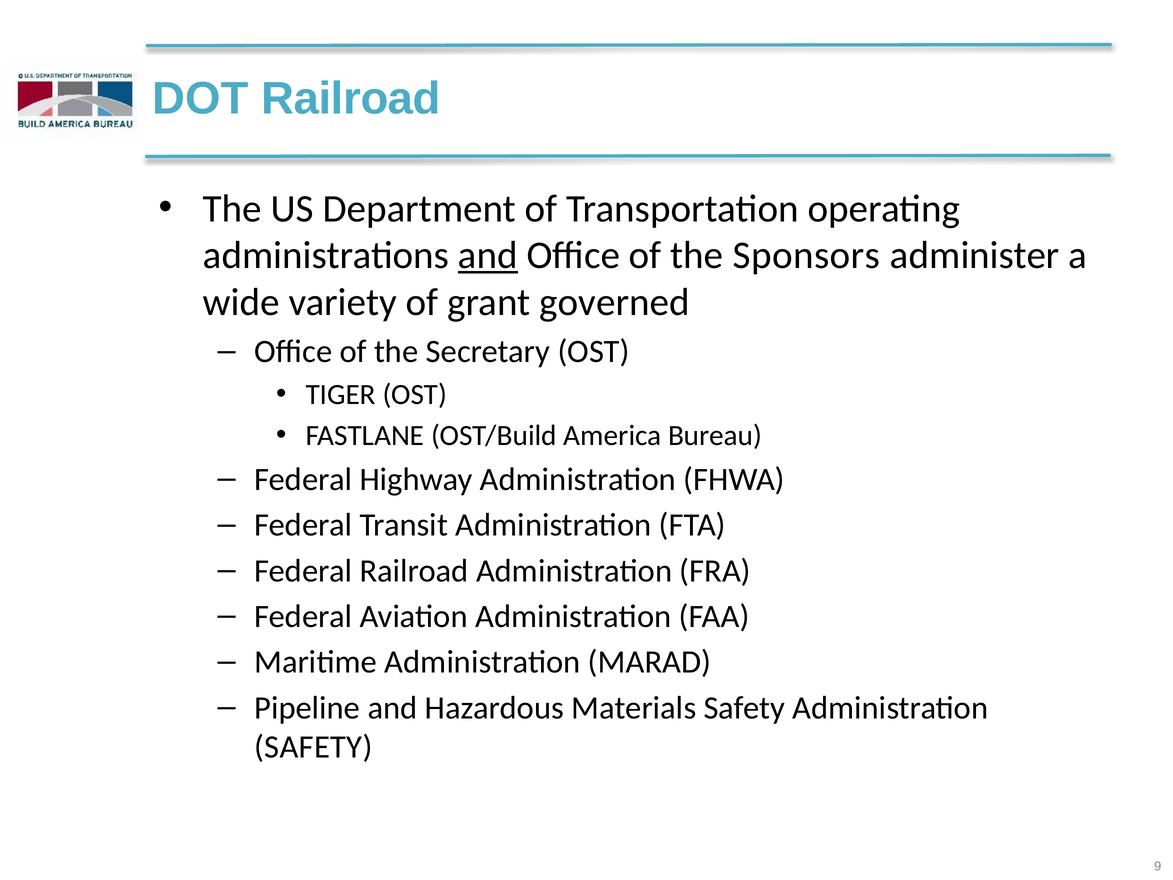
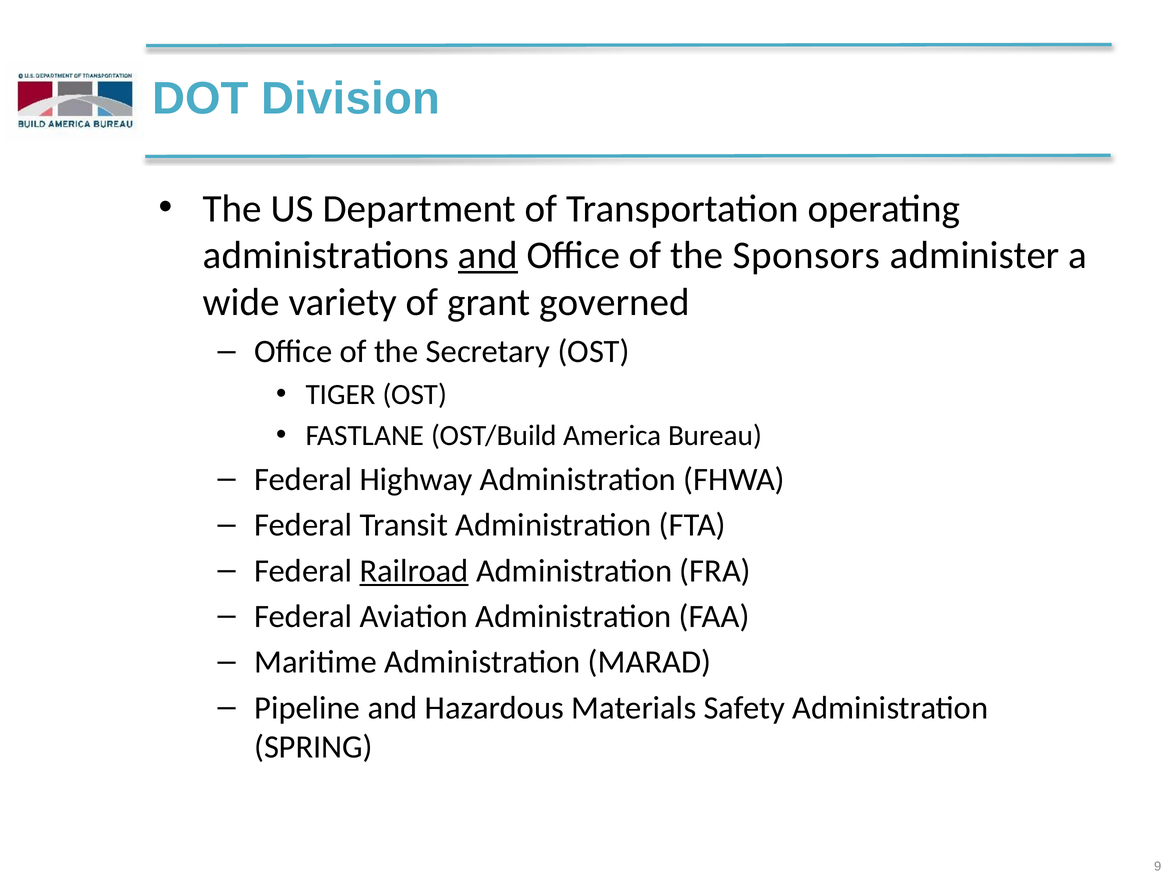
DOT Railroad: Railroad -> Division (351, 99)
Railroad underline: none -> present (414, 571)
SAFETY: SAFETY -> SPRING (314, 747)
